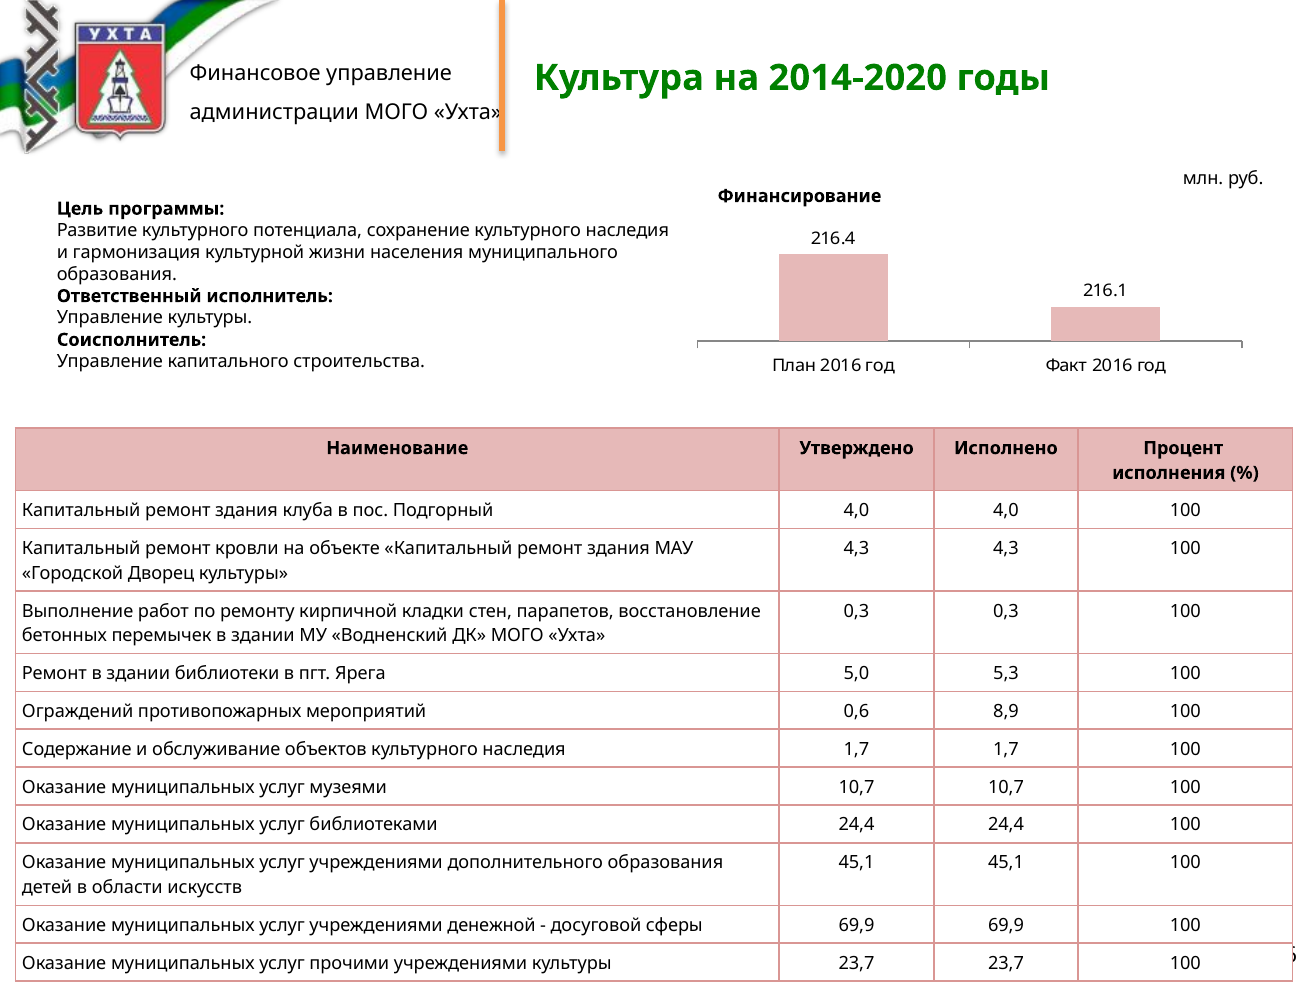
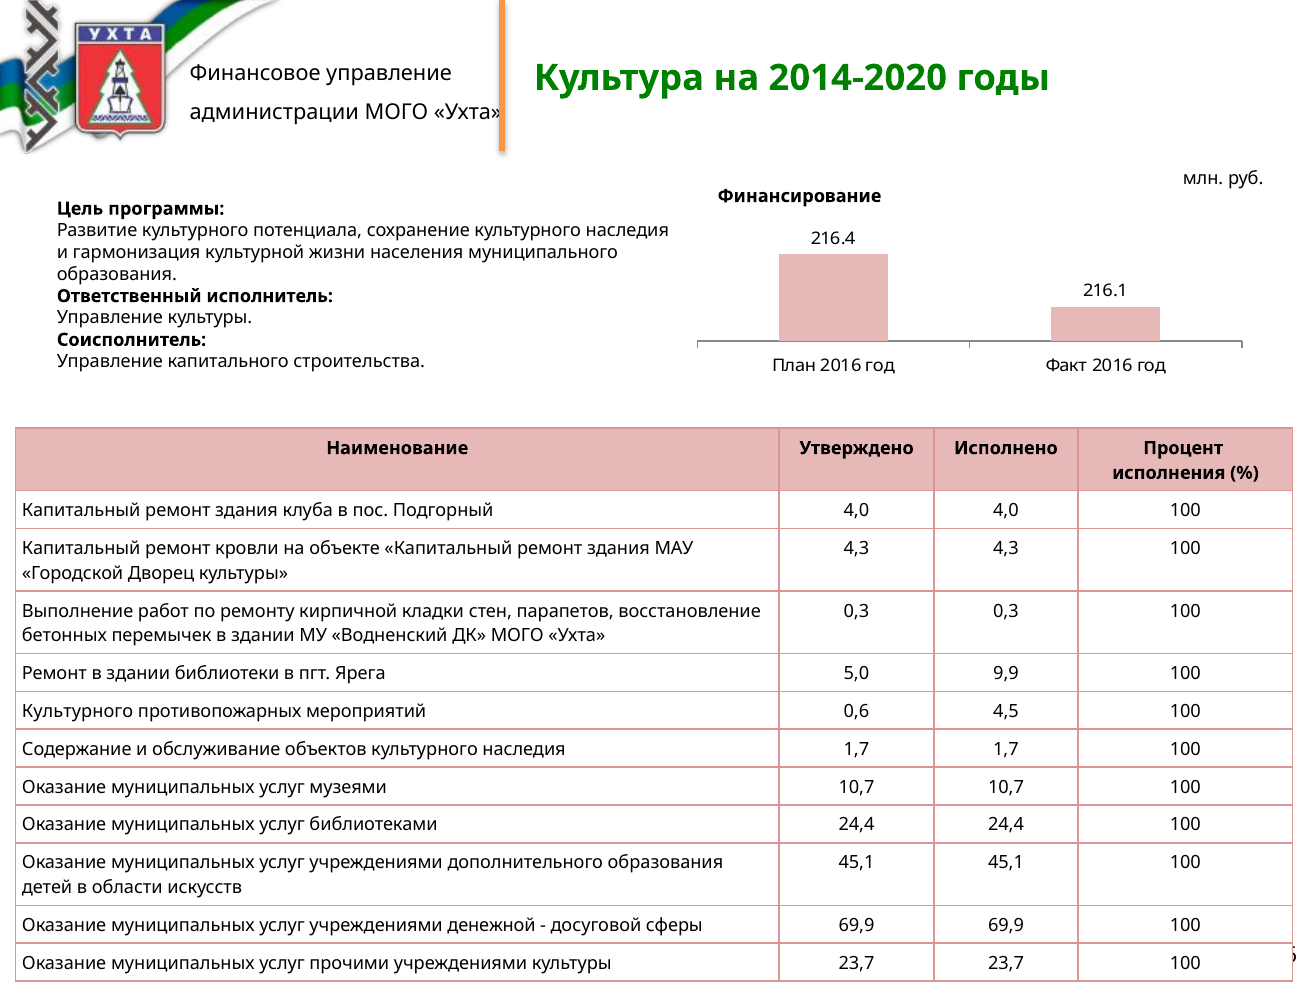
5,3: 5,3 -> 9,9 (1006, 674)
Ограждений: Ограждений -> Культурного (78, 712)
8,9: 8,9 -> 4,5 (1006, 712)
